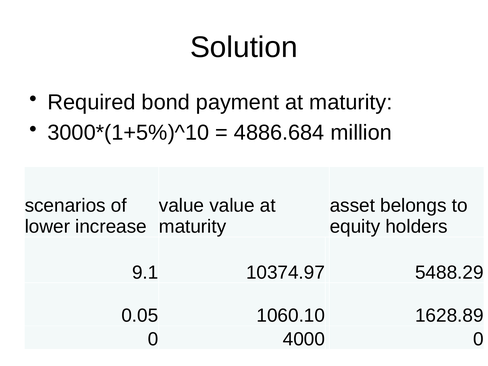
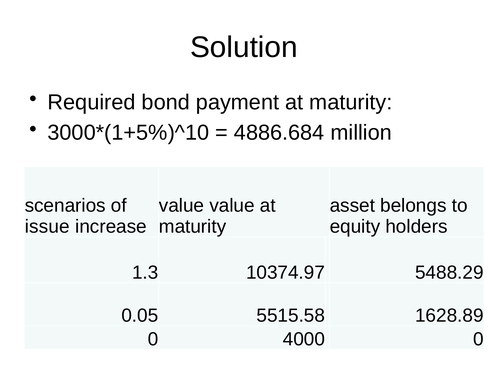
lower: lower -> issue (47, 227)
9.1: 9.1 -> 1.3 (145, 273)
1060.10: 1060.10 -> 5515.58 (291, 316)
